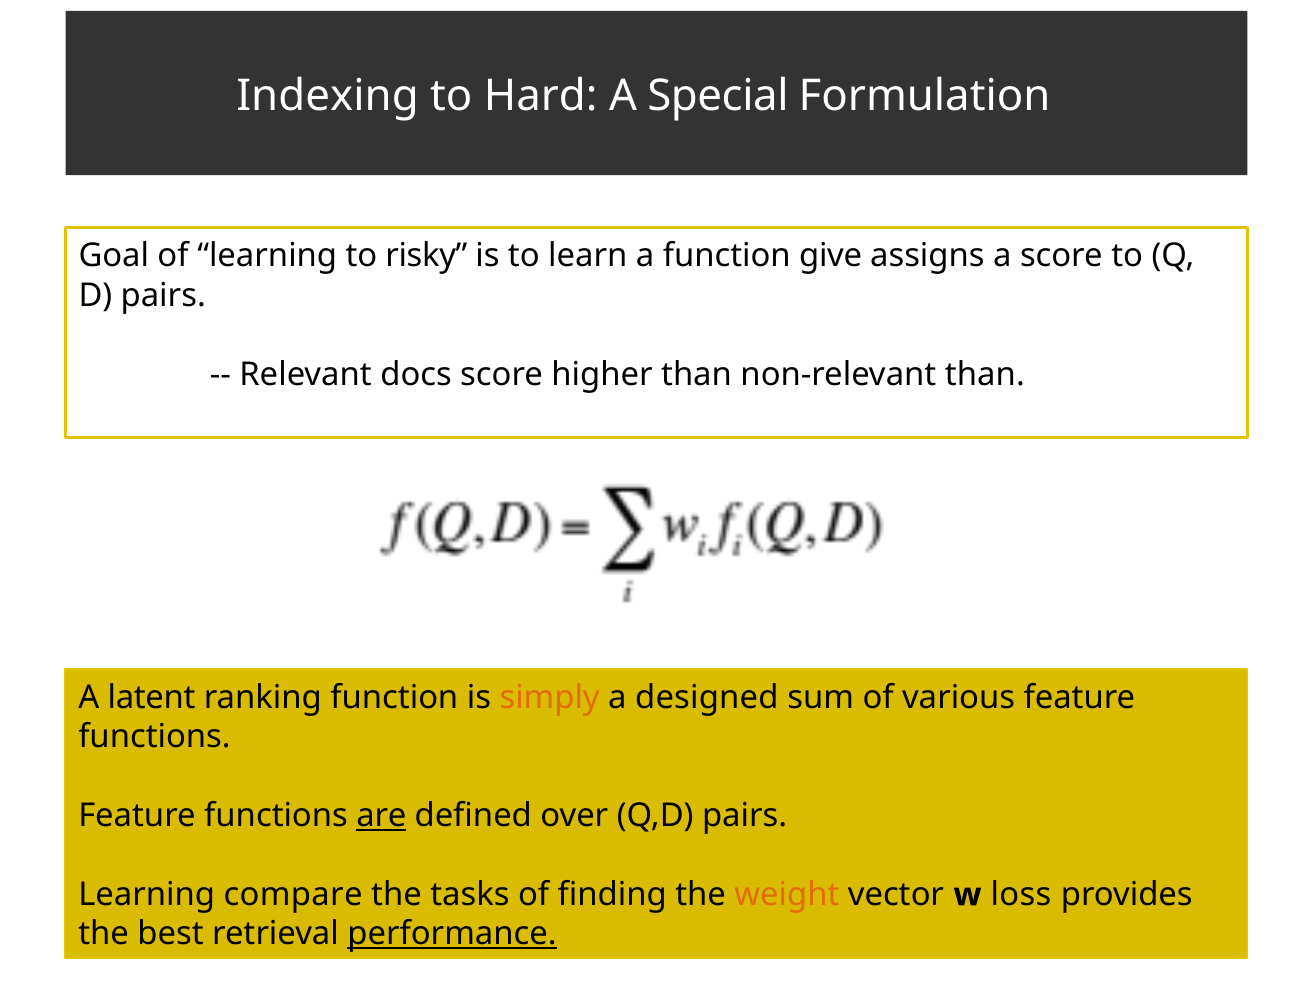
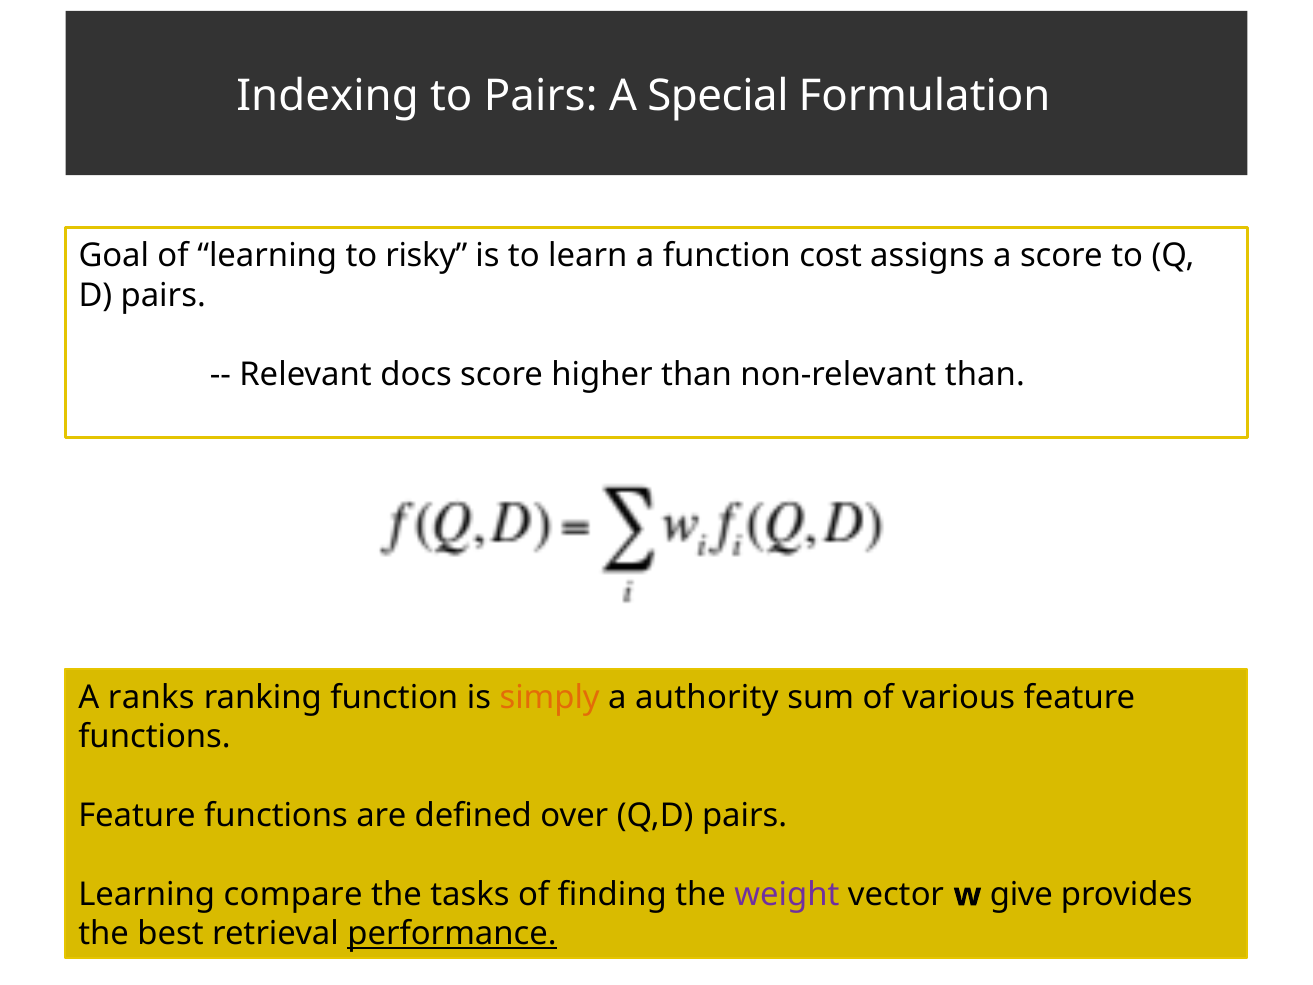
to Hard: Hard -> Pairs (541, 96)
give: give -> cost (831, 256)
latent: latent -> ranks (151, 697)
designed: designed -> authority (707, 697)
are underline: present -> none (381, 816)
weight colour: orange -> purple (787, 894)
loss: loss -> give (1021, 894)
